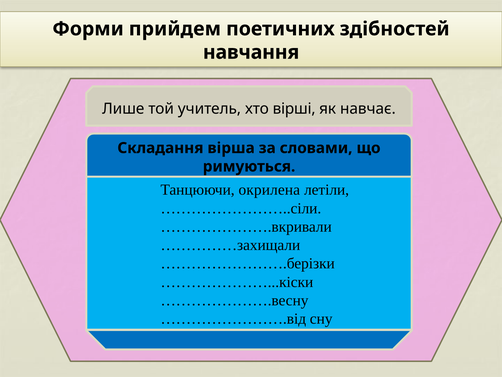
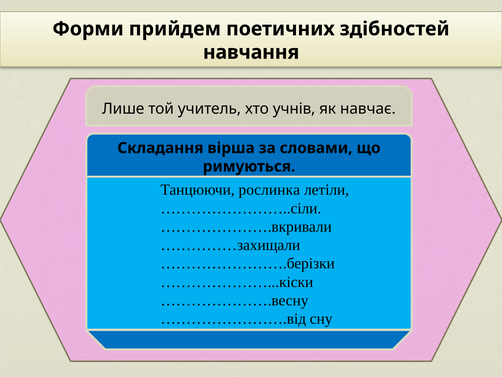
вірші: вірші -> учнів (294, 109)
окрилена: окрилена -> рослинка (269, 190)
